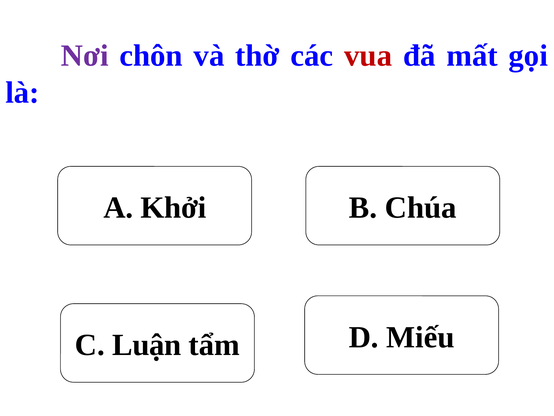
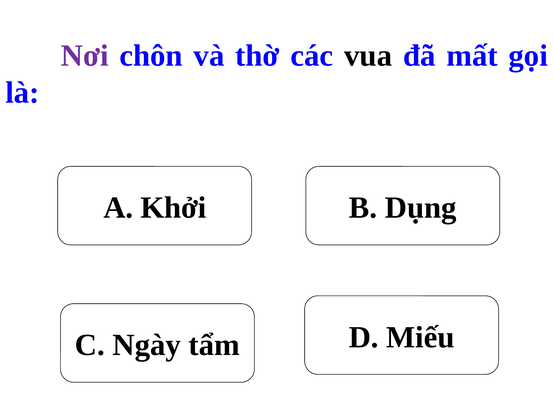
vua colour: red -> black (368, 56)
Chúa: Chúa -> Dụng (421, 208)
Luận: Luận -> Ngày (147, 345)
